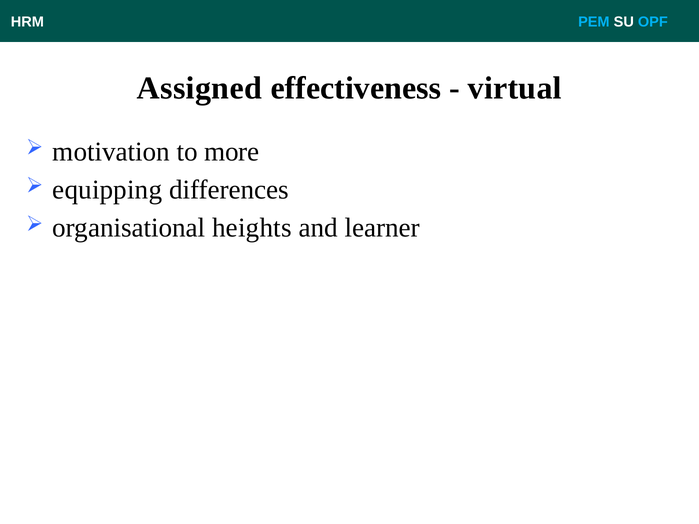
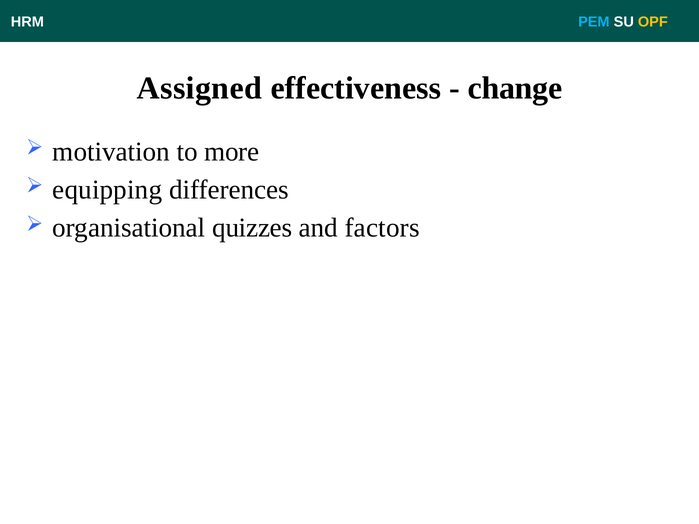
OPF colour: light blue -> yellow (653, 22)
virtual: virtual -> change (515, 88)
heights: heights -> quizzes (252, 228)
learner: learner -> factors (382, 228)
